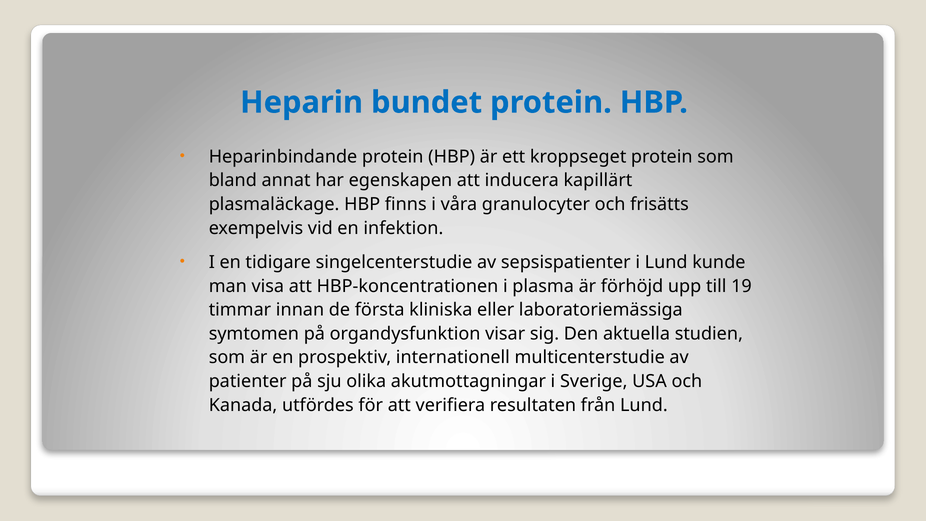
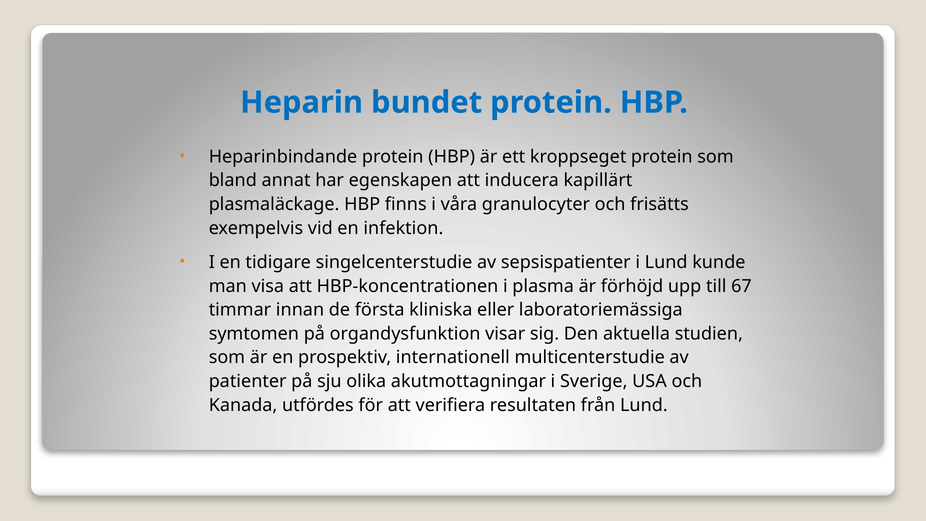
19: 19 -> 67 (741, 286)
